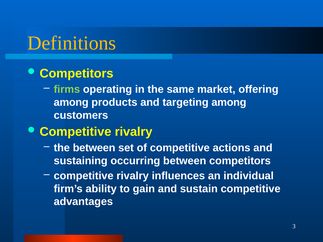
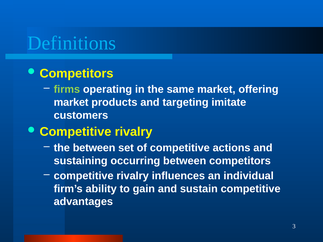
Definitions colour: yellow -> light blue (72, 43)
among: among -> market (71, 102)
targeting among: among -> imitate (229, 102)
